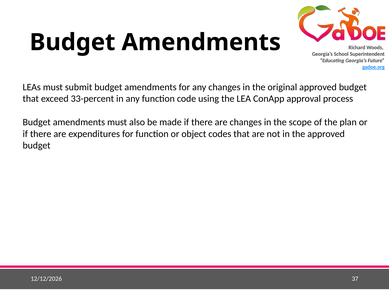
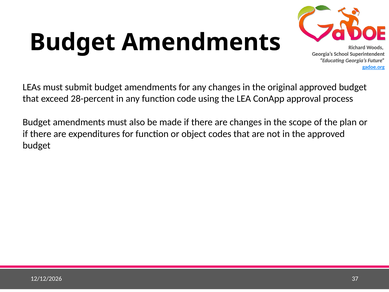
33-percent: 33-percent -> 28-percent (92, 99)
